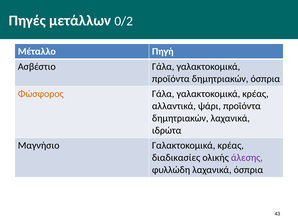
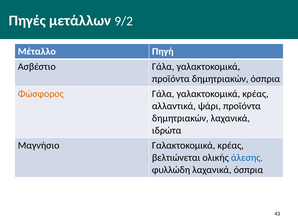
0/2: 0/2 -> 9/2 (124, 21)
διαδικασίες: διαδικασίες -> βελτιώνεται (176, 157)
άλεσης colour: purple -> blue (247, 157)
